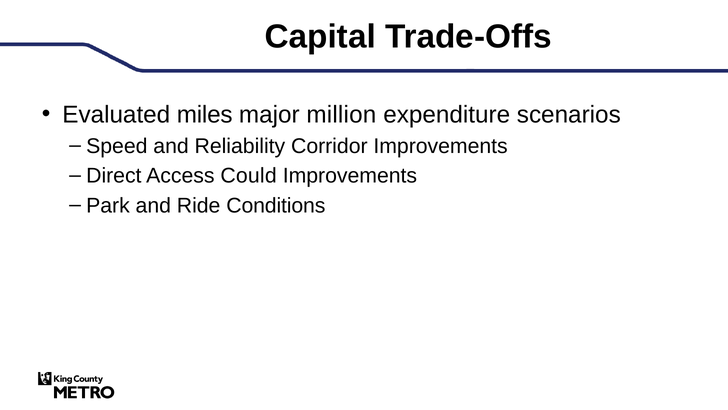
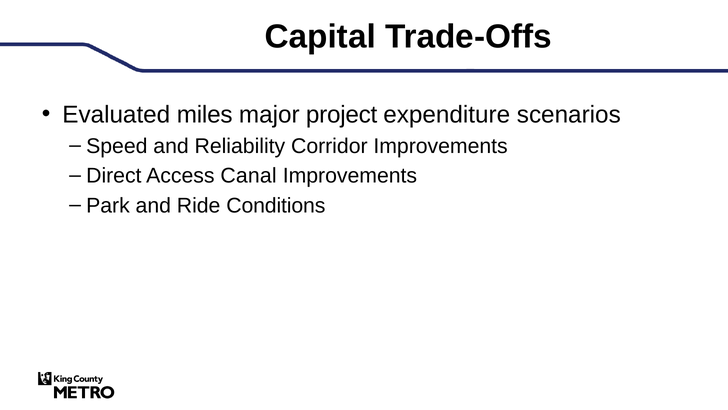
million: million -> project (342, 115)
Could: Could -> Canal (249, 176)
